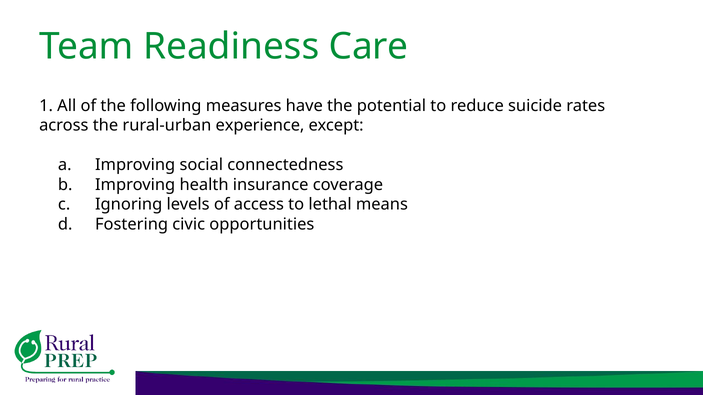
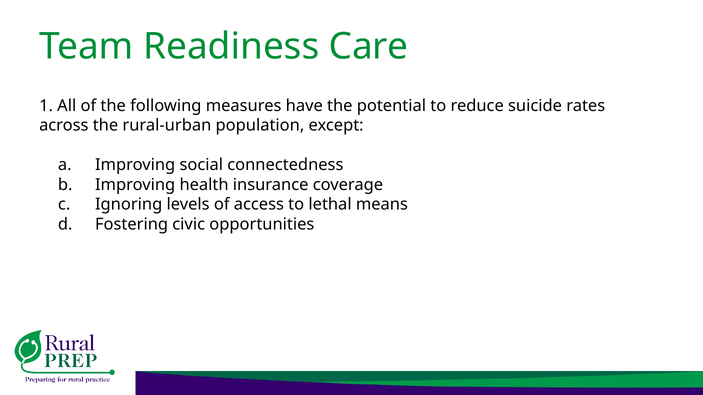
experience: experience -> population (260, 126)
